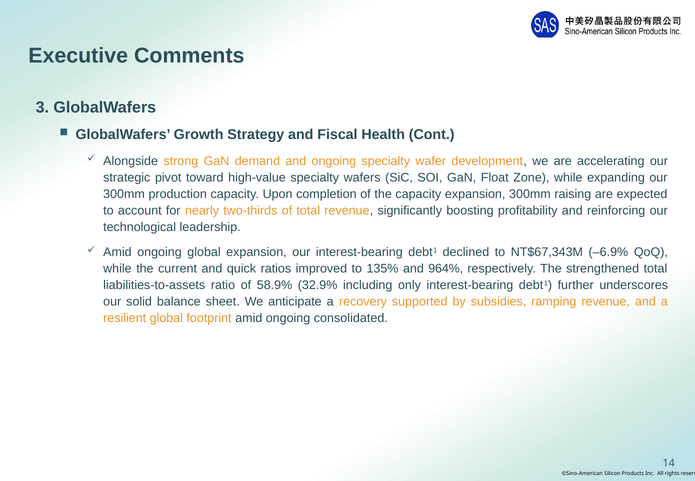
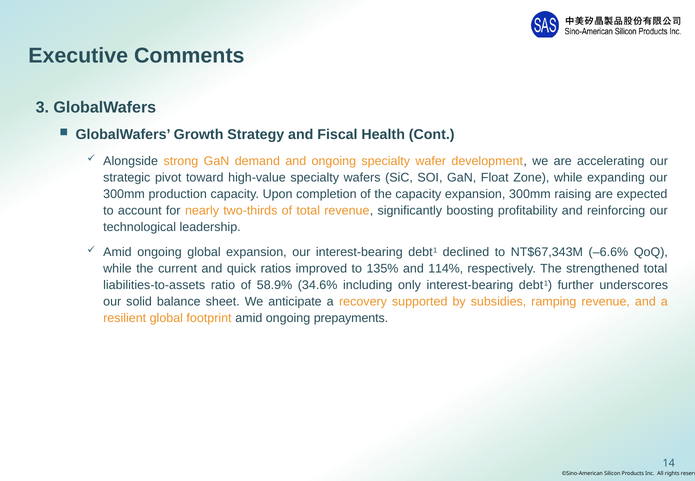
–6.9%: –6.9% -> –6.6% (608, 252)
964%: 964% -> 114% (446, 269)
32.9%: 32.9% -> 34.6% (318, 285)
consolidated: consolidated -> prepayments (351, 318)
